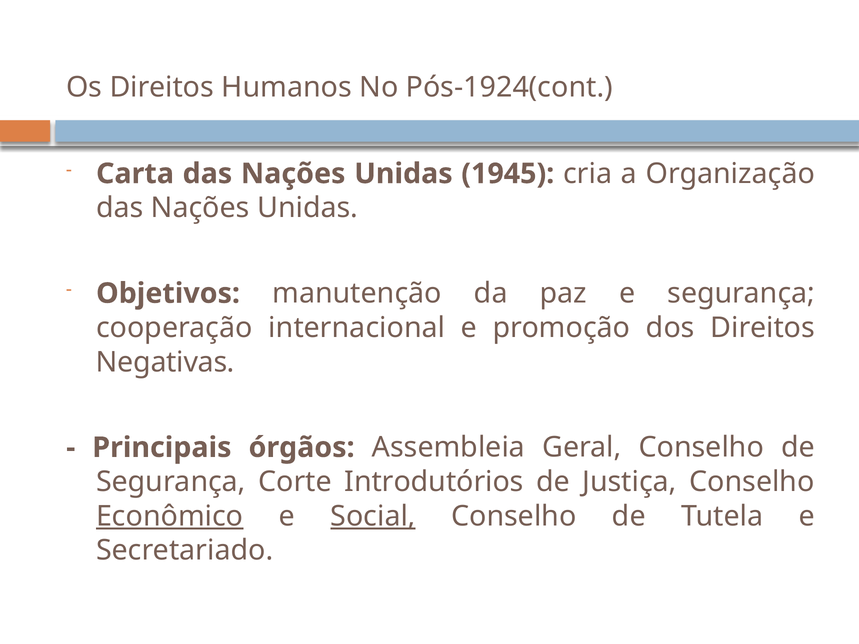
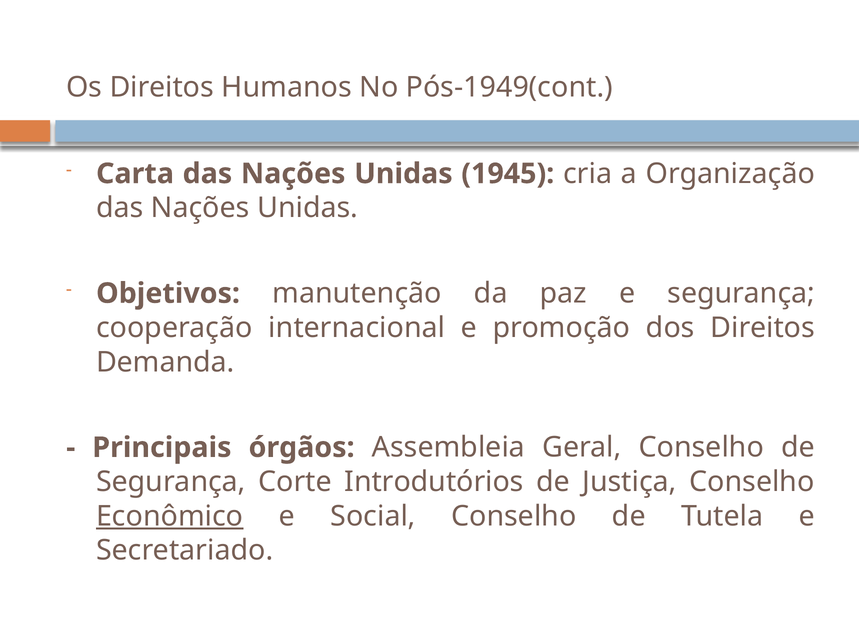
Pós-1924(cont: Pós-1924(cont -> Pós-1949(cont (509, 87)
Negativas: Negativas -> Demanda (165, 362)
Social underline: present -> none (373, 516)
